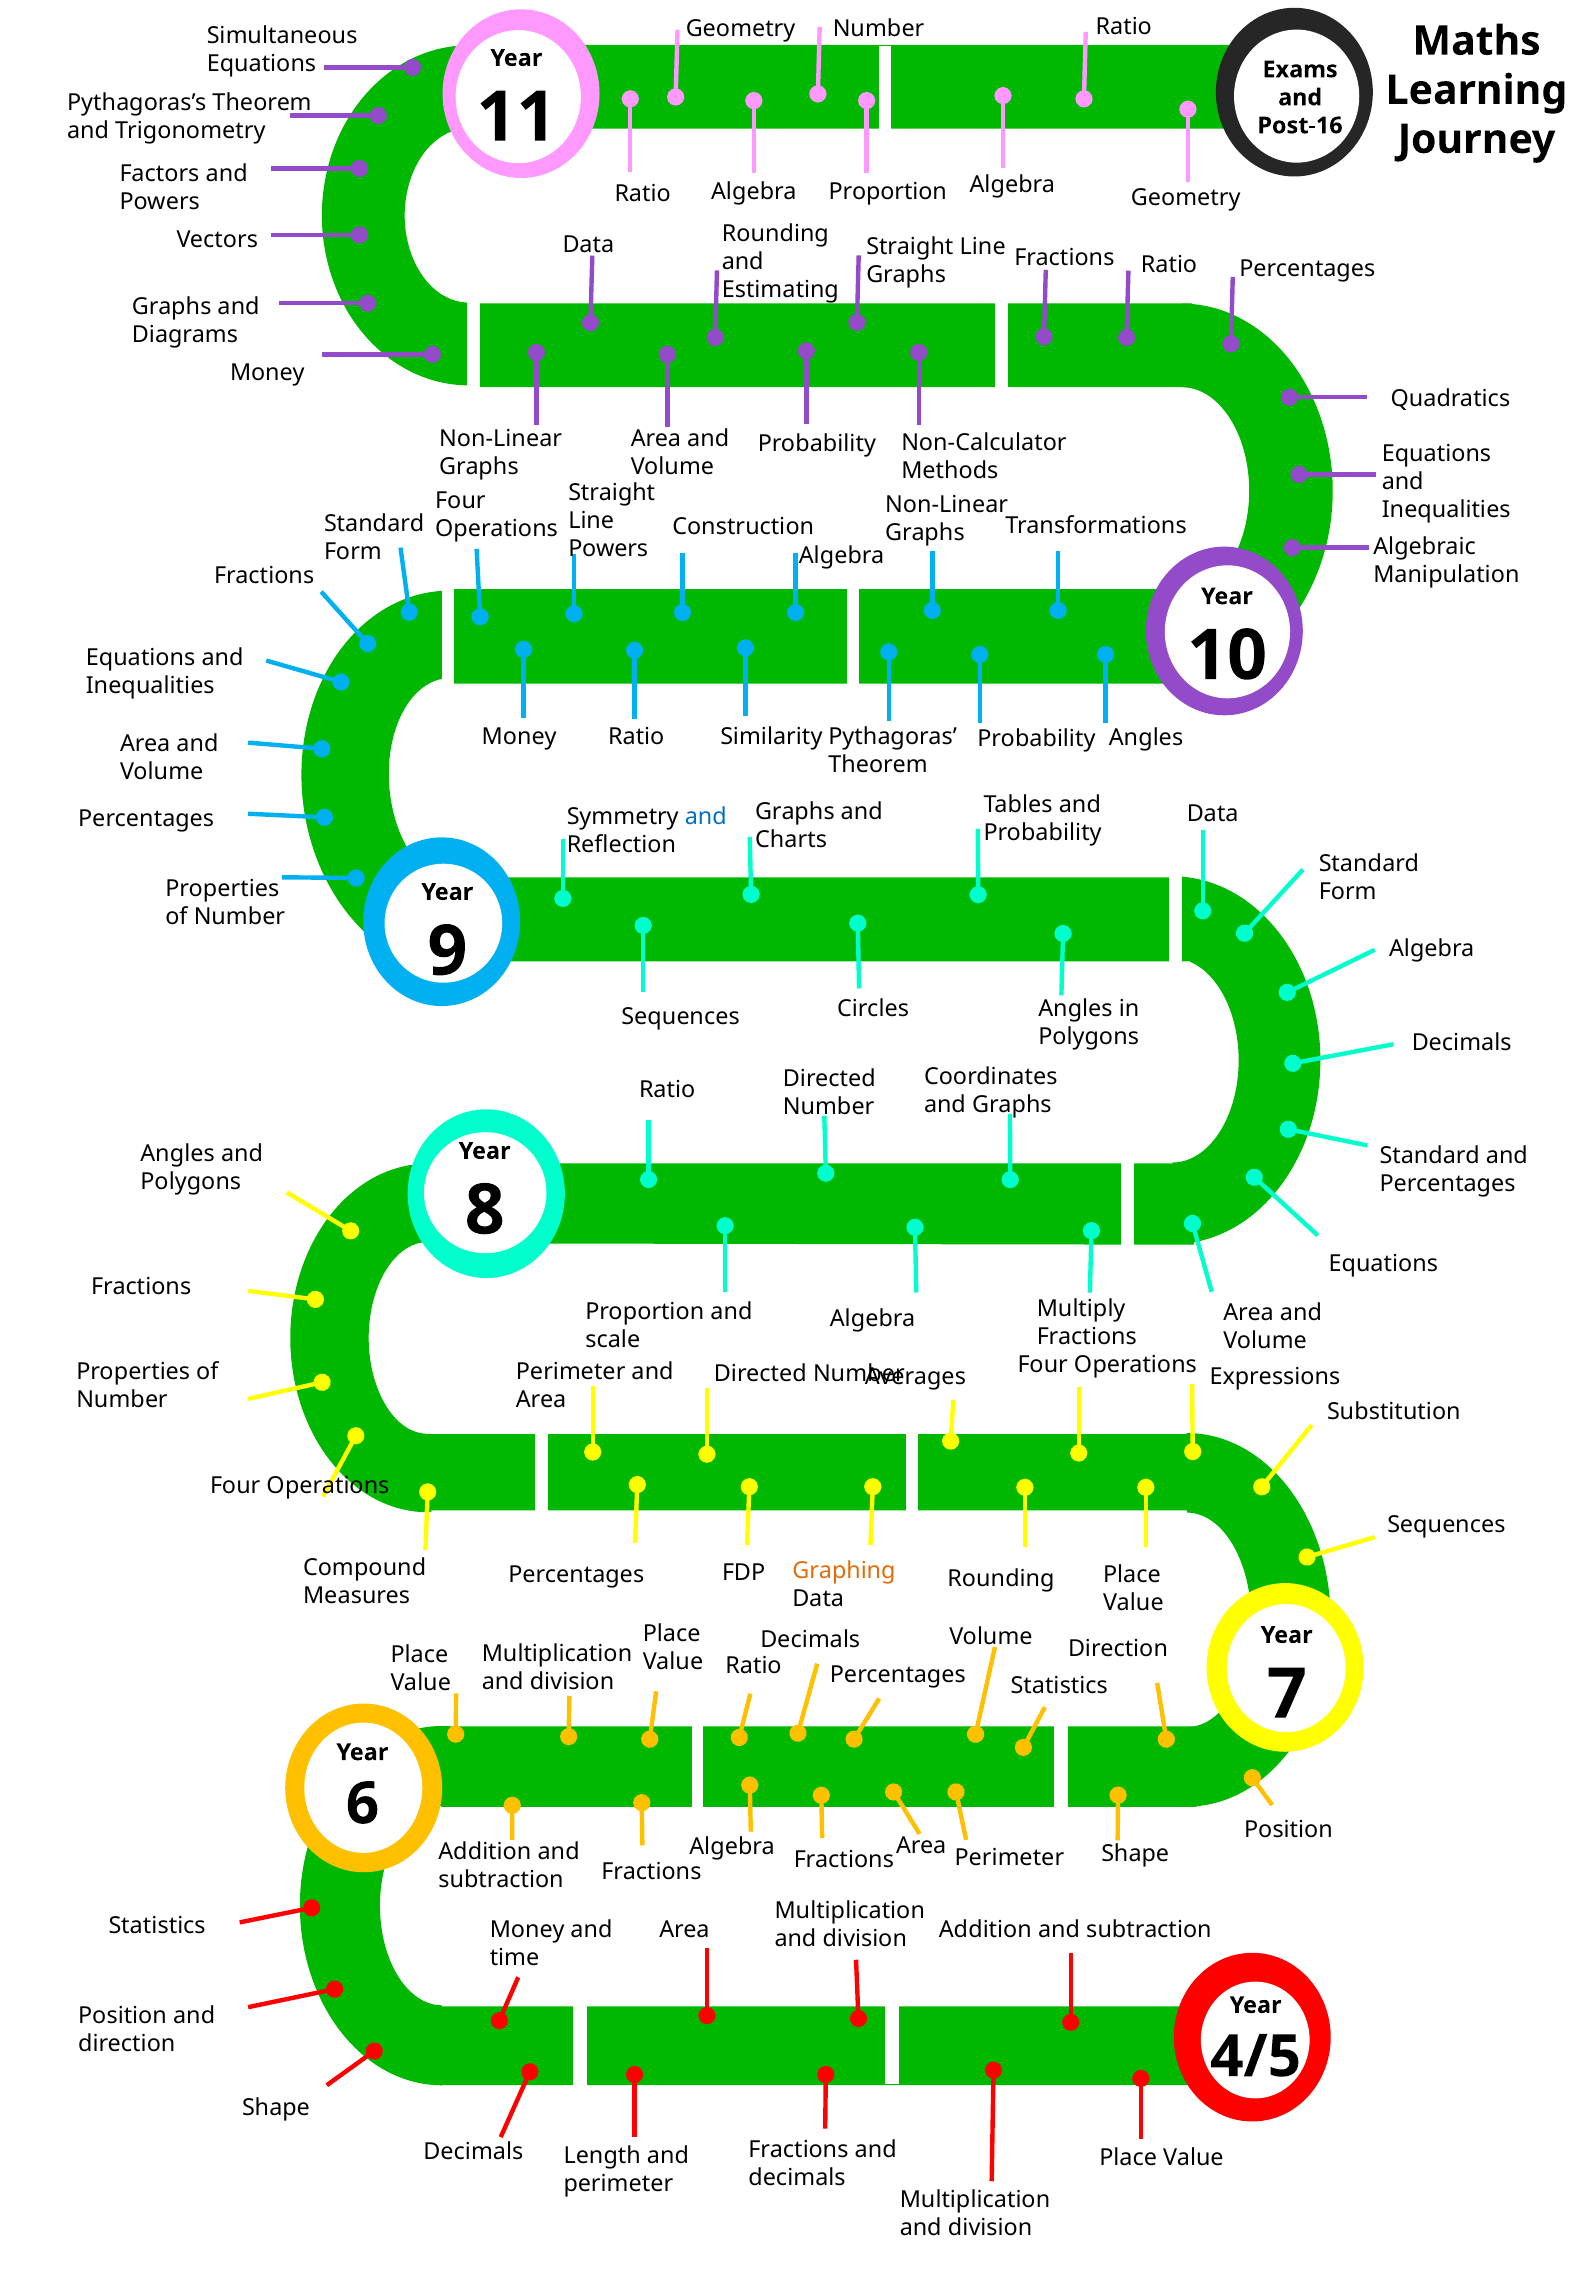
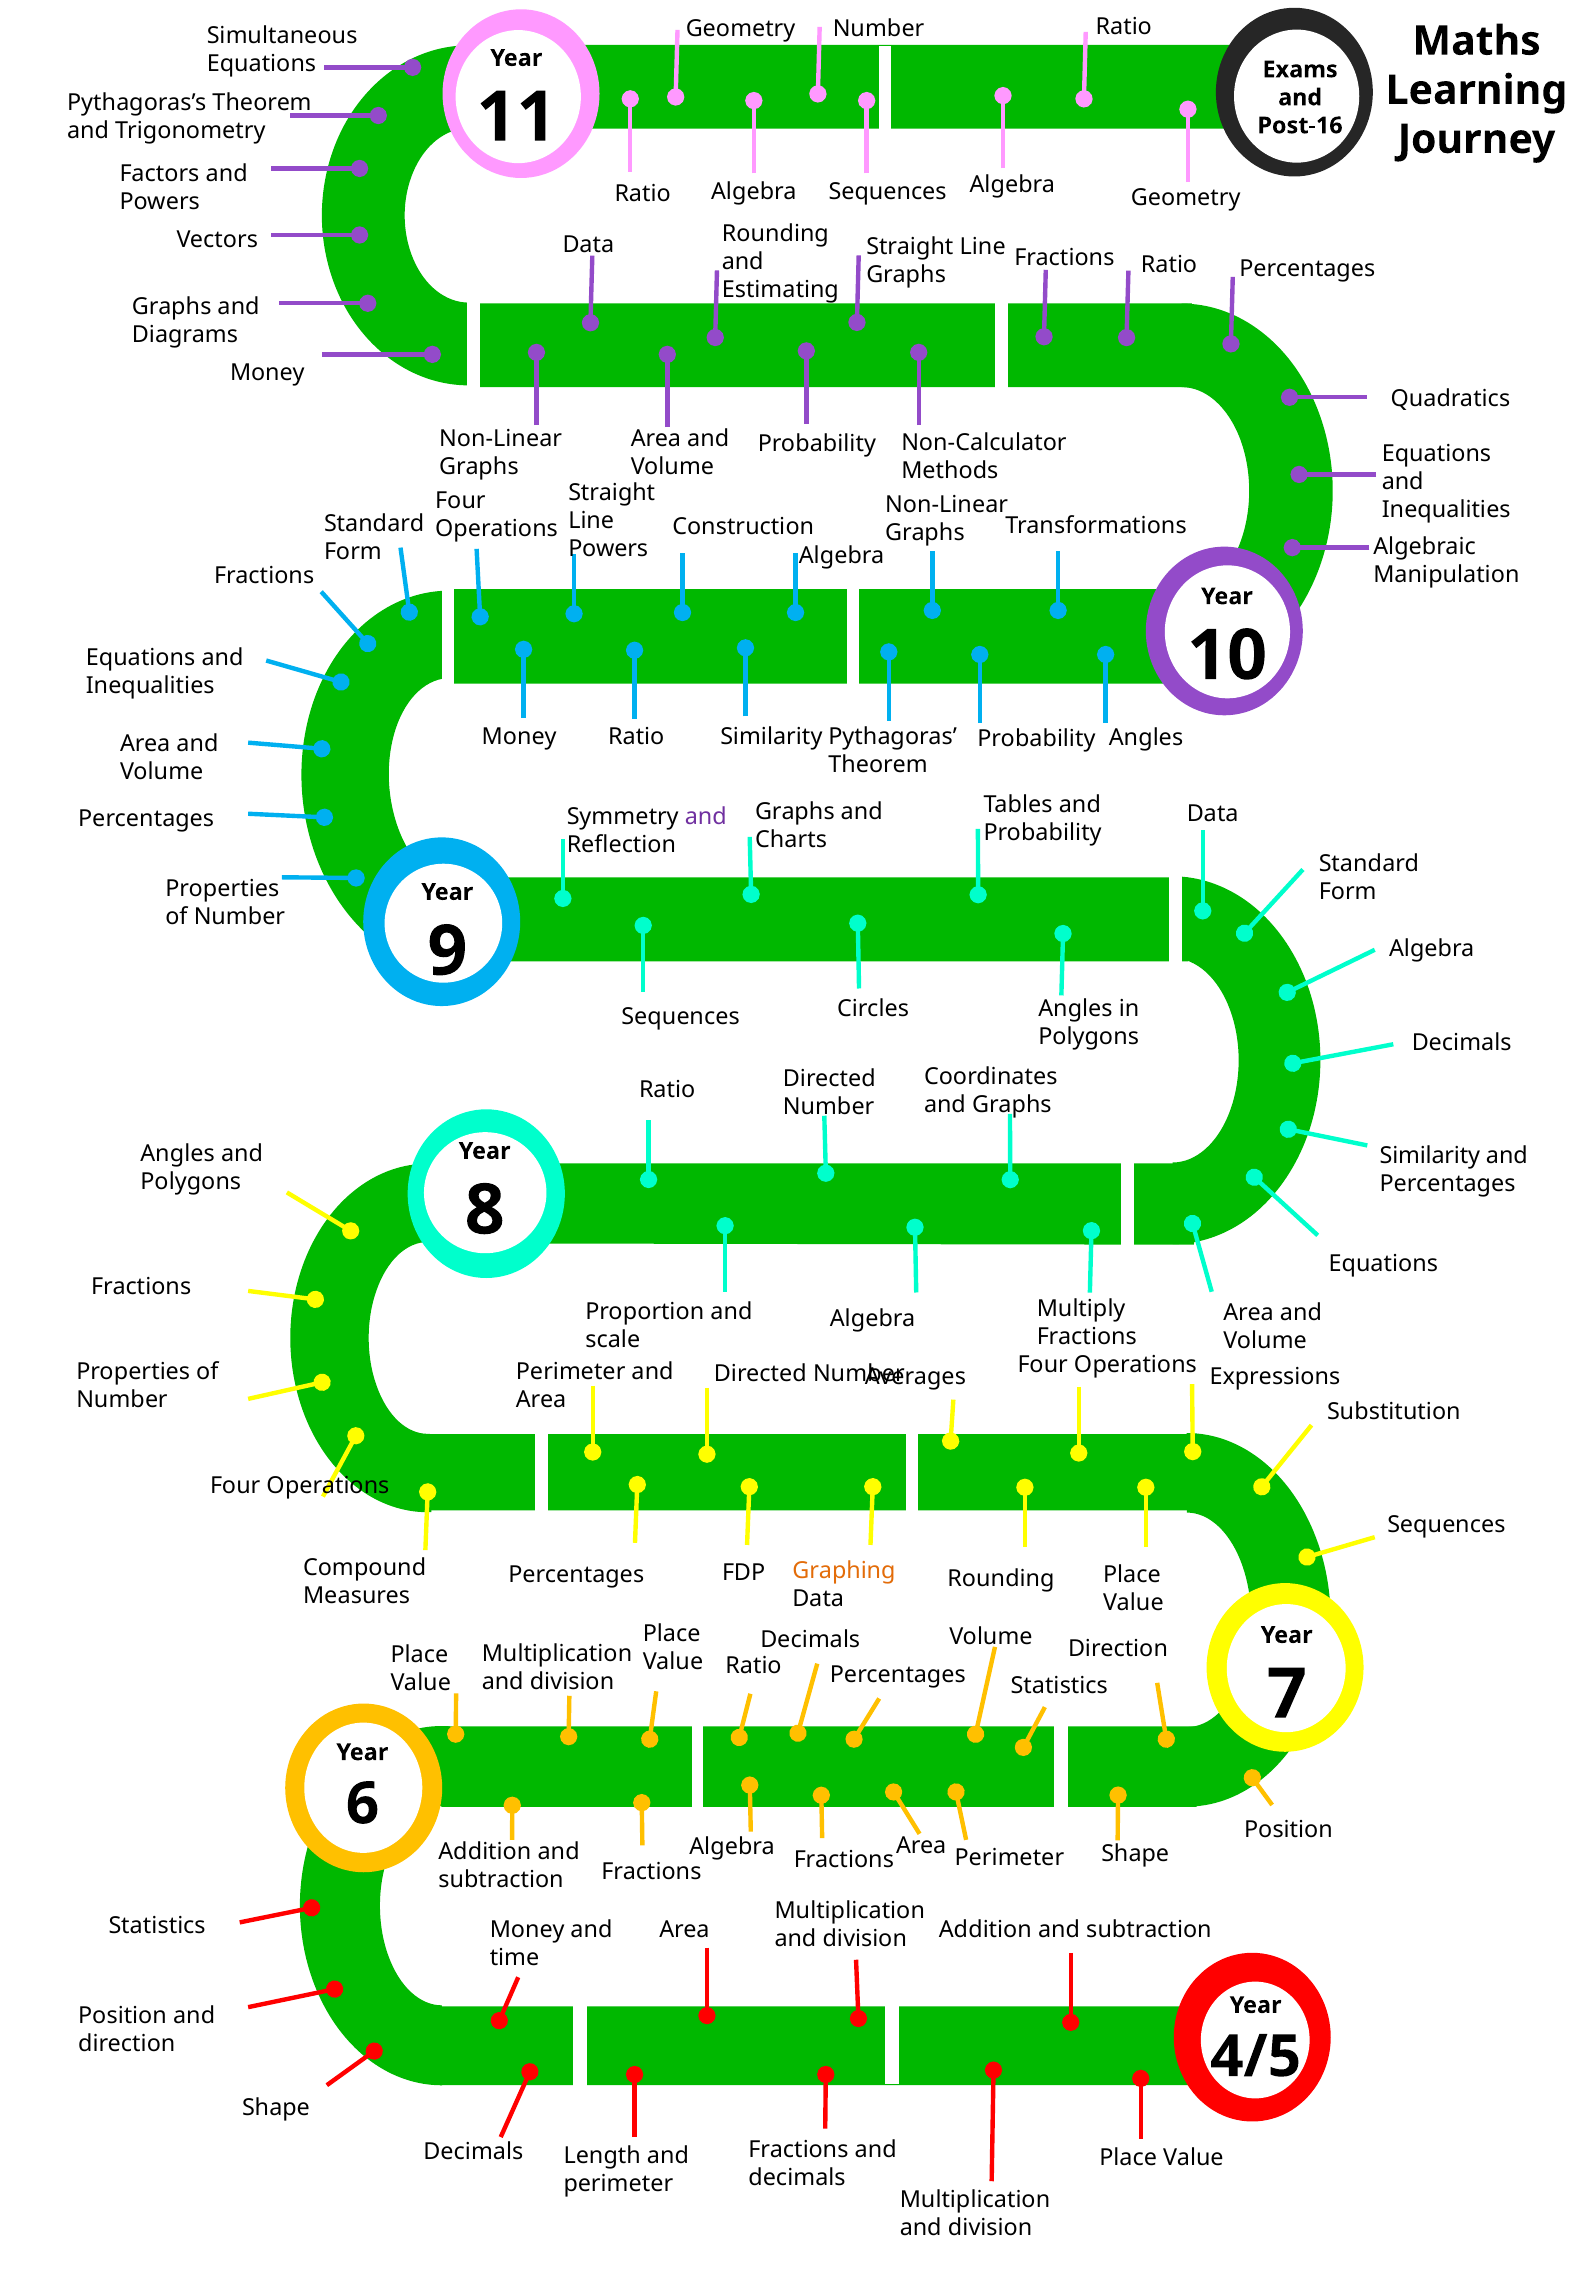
Algebra Proportion: Proportion -> Sequences (888, 192)
and colour: blue -> purple (706, 817)
Standard: Standard -> Similarity (1430, 1156)
